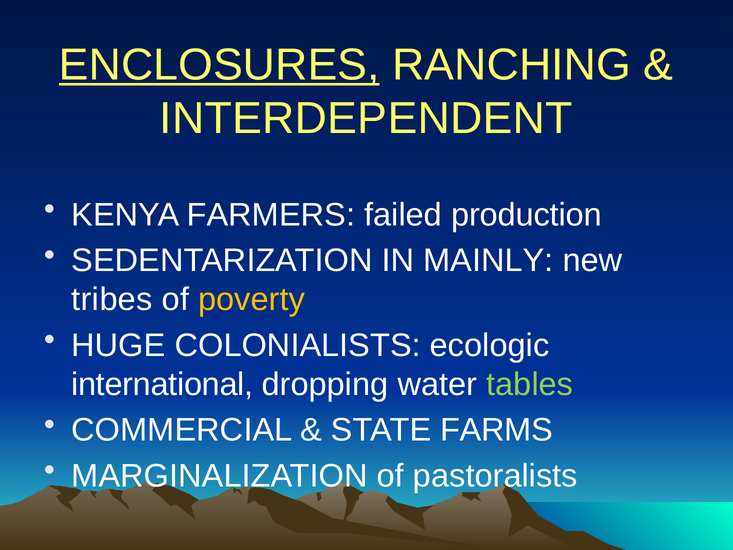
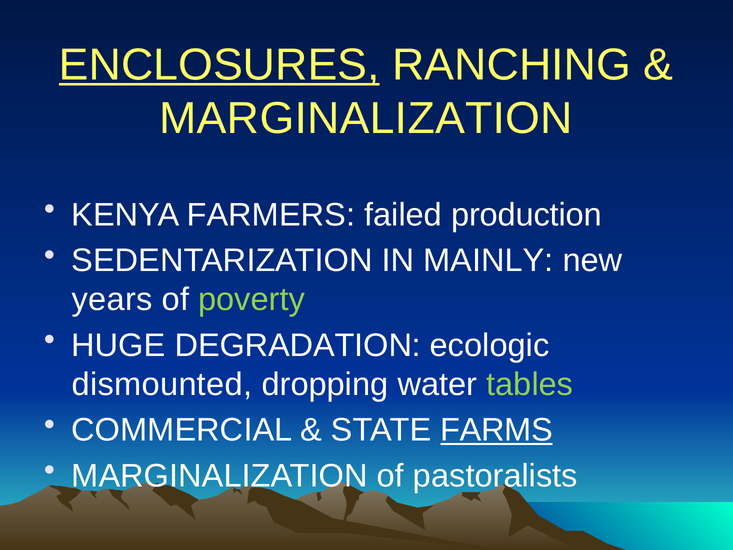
INTERDEPENDENT: INTERDEPENDENT -> MARGINALIZATION (366, 119)
tribes: tribes -> years (112, 300)
poverty colour: yellow -> light green (252, 300)
COLONIALISTS: COLONIALISTS -> DEGRADATION (298, 345)
international: international -> dismounted (162, 384)
FARMS underline: none -> present (497, 430)
